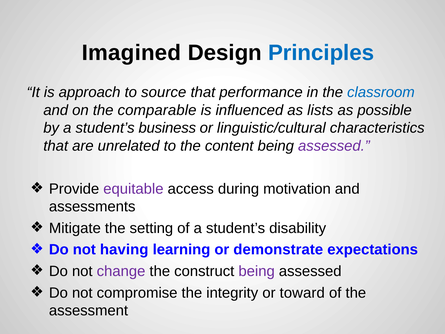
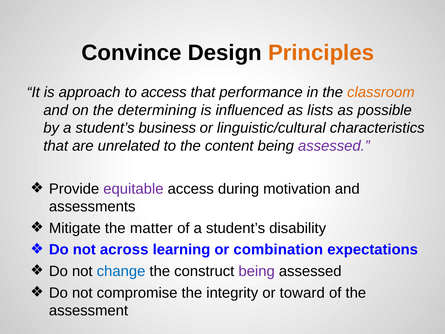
Imagined: Imagined -> Convince (132, 53)
Principles colour: blue -> orange (321, 53)
to source: source -> access (164, 92)
classroom colour: blue -> orange (381, 92)
comparable: comparable -> determining (157, 110)
setting: setting -> matter (151, 228)
having: having -> across (124, 250)
demonstrate: demonstrate -> combination (278, 250)
change colour: purple -> blue (121, 271)
